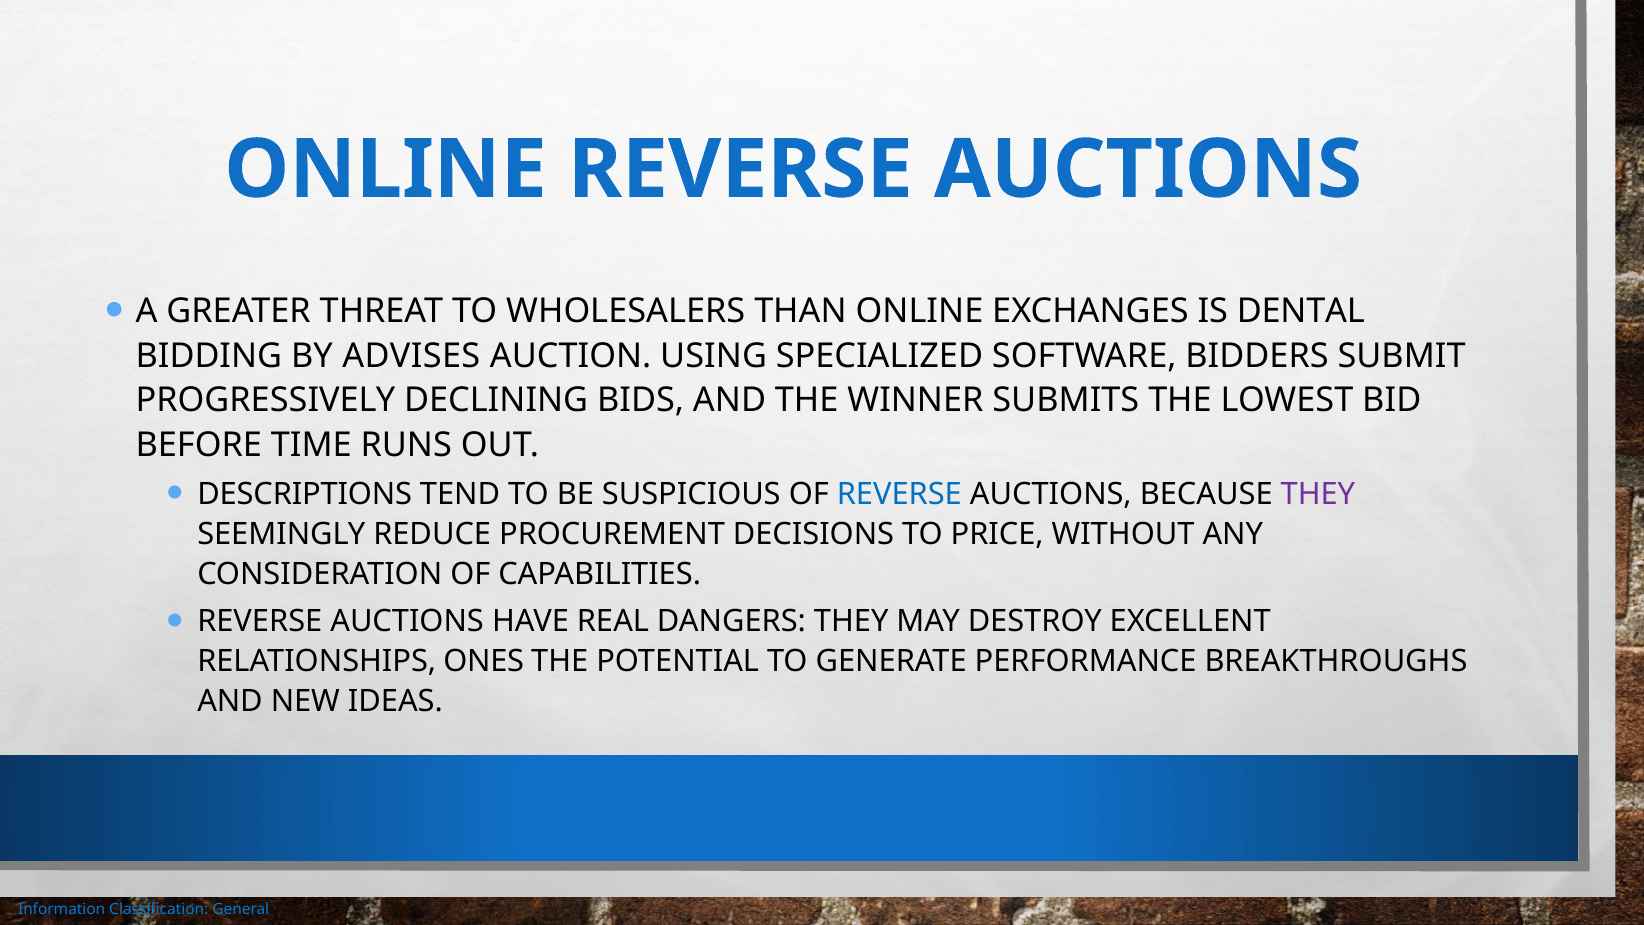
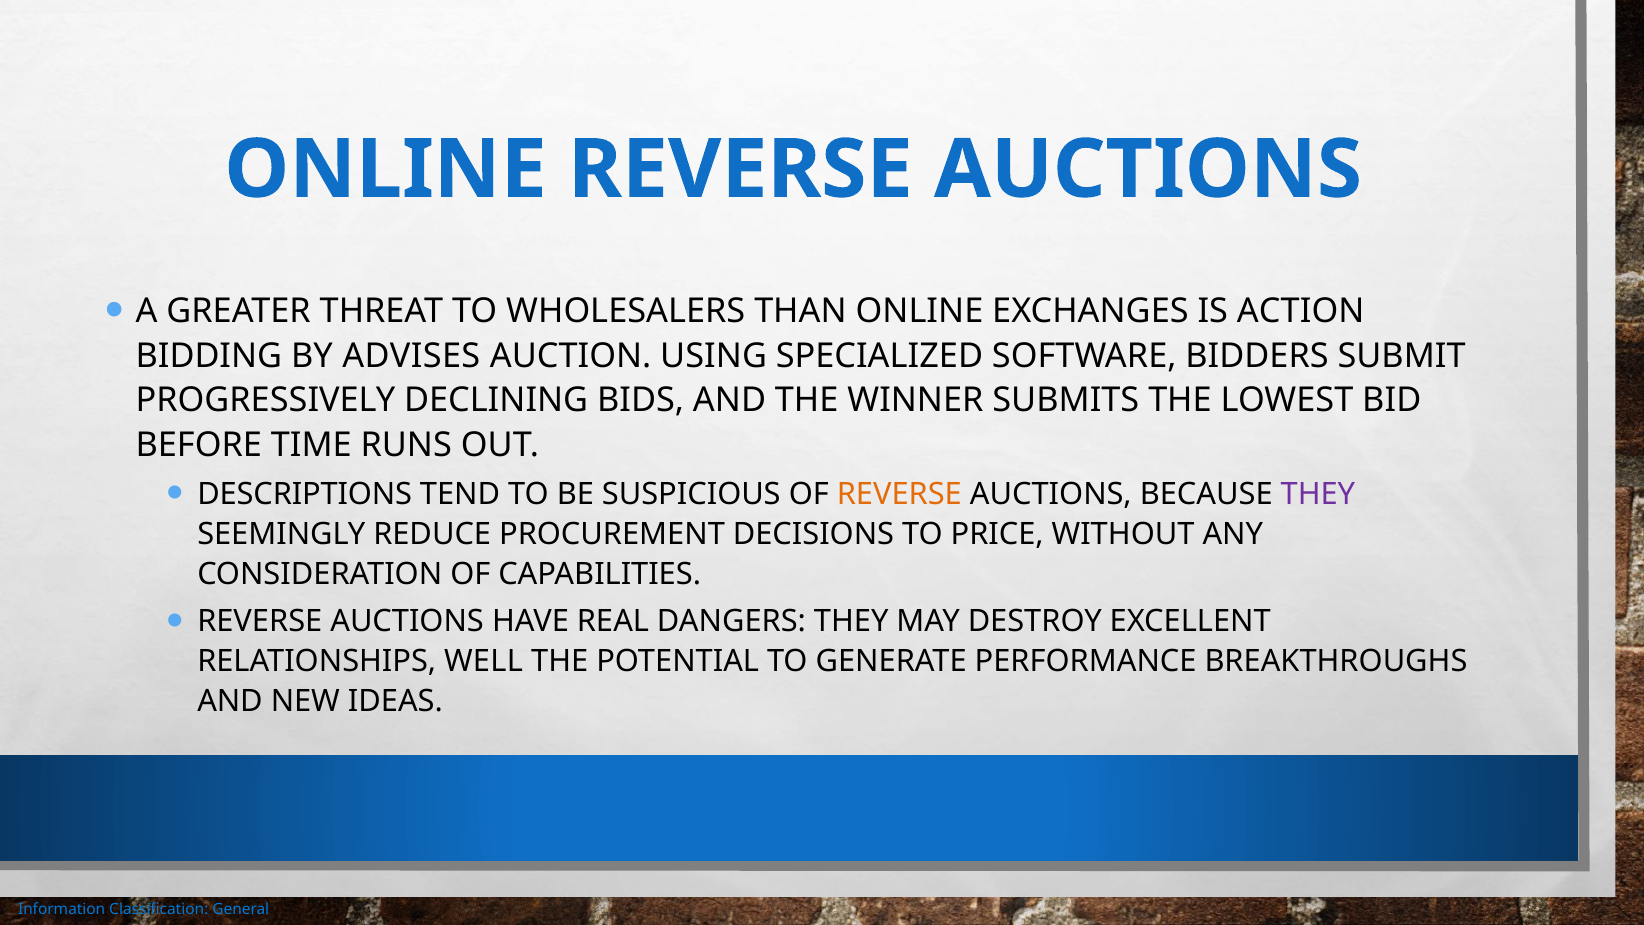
DENTAL: DENTAL -> ACTION (1301, 312)
REVERSE colour: blue -> orange (899, 494)
ONES: ONES -> WELL (483, 661)
